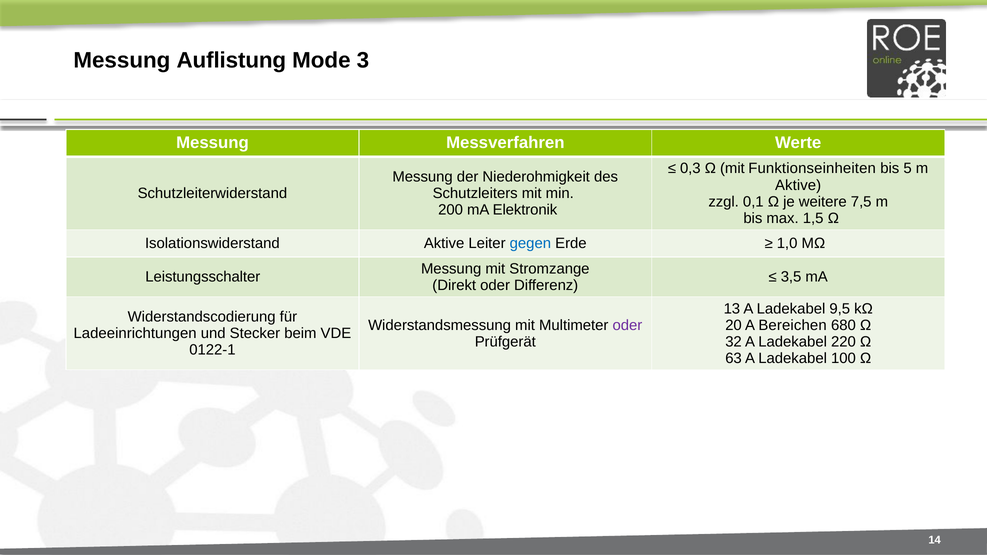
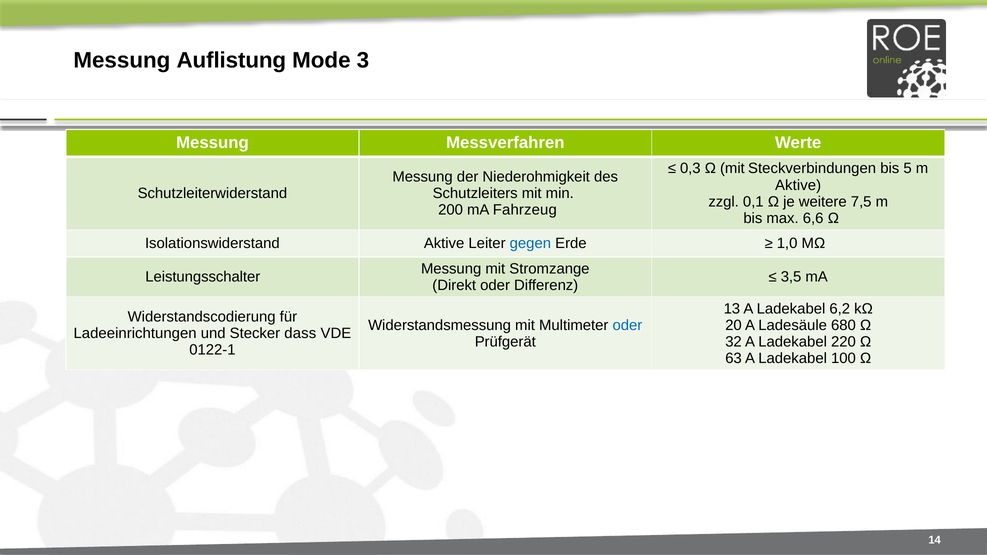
Funktionseinheiten: Funktionseinheiten -> Steckverbindungen (812, 169)
Elektronik: Elektronik -> Fahrzeug (525, 210)
1,5: 1,5 -> 6,6 (813, 218)
9,5: 9,5 -> 6,2 (840, 309)
oder colour: purple -> blue (627, 325)
Bereichen: Bereichen -> Ladesäule (793, 325)
beim: beim -> dass (300, 334)
